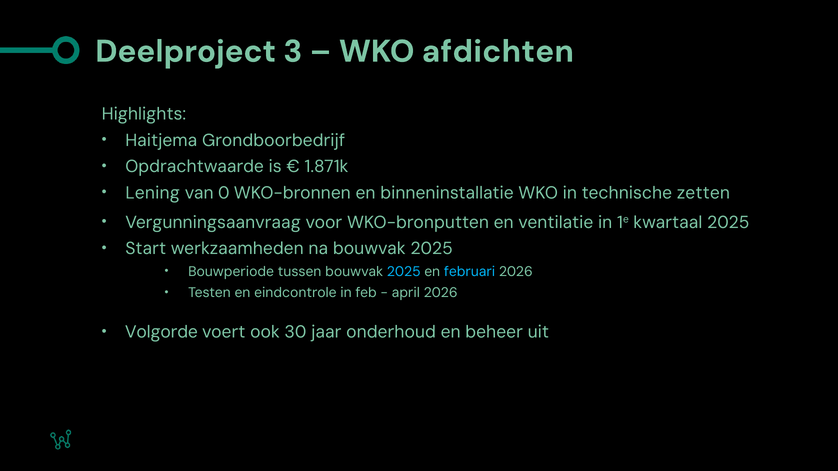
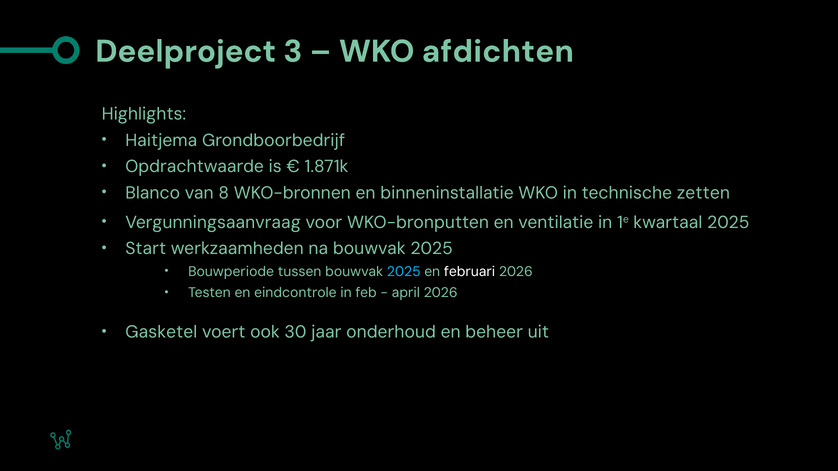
Lening: Lening -> Blanco (153, 193)
0: 0 -> 8 (224, 193)
februari colour: light blue -> white (470, 272)
Volgorde: Volgorde -> Gasketel (161, 332)
